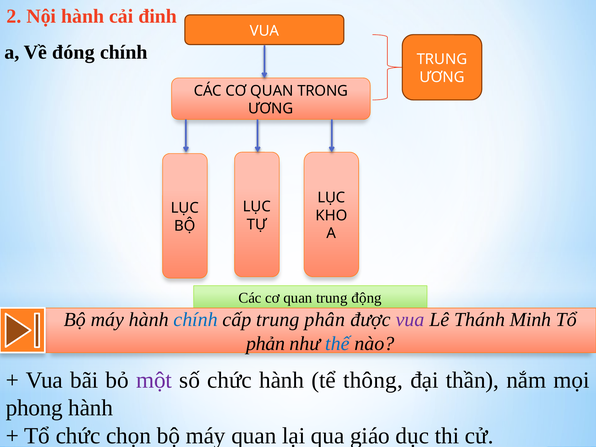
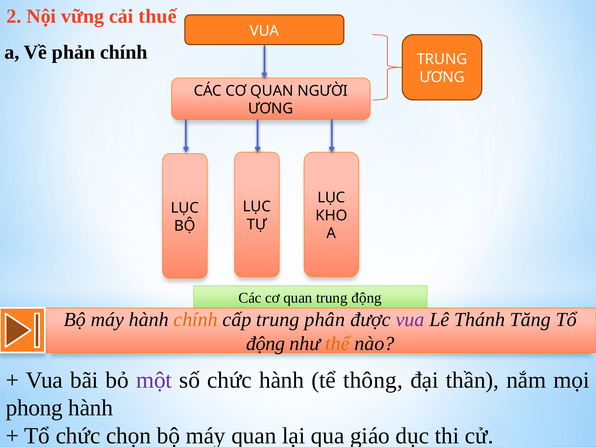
Nội hành: hành -> vững (83, 16)
đinh: đinh -> thuế (158, 16)
đóng: đóng -> phản (74, 52)
TRONG: TRONG -> NGƯỜI (323, 91)
chính colour: blue -> orange (196, 320)
Minh: Minh -> Tăng (530, 320)
phản: phản -> động (266, 344)
thế colour: blue -> orange (337, 344)
